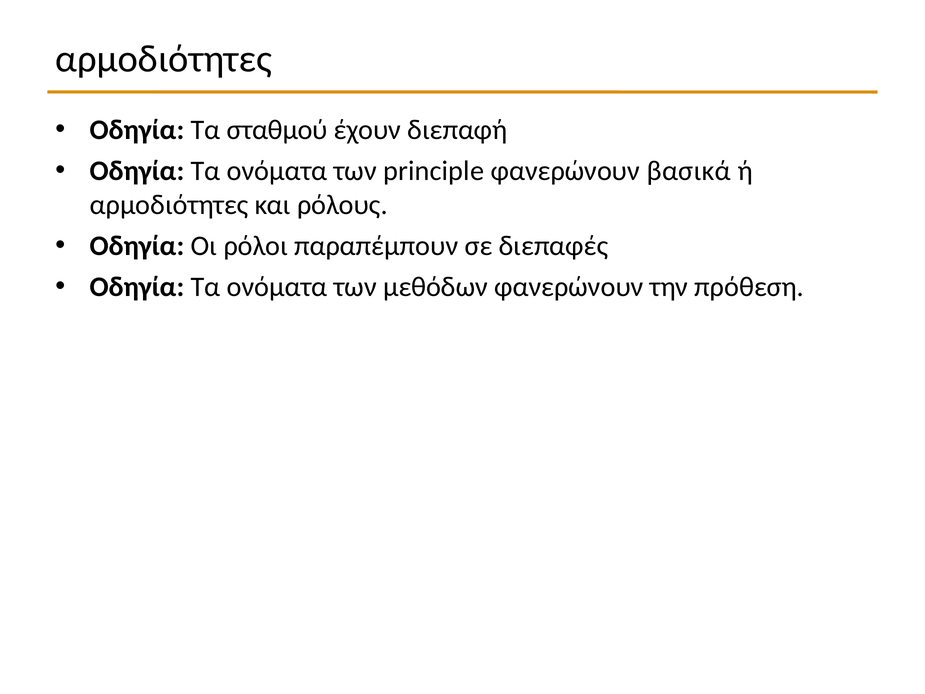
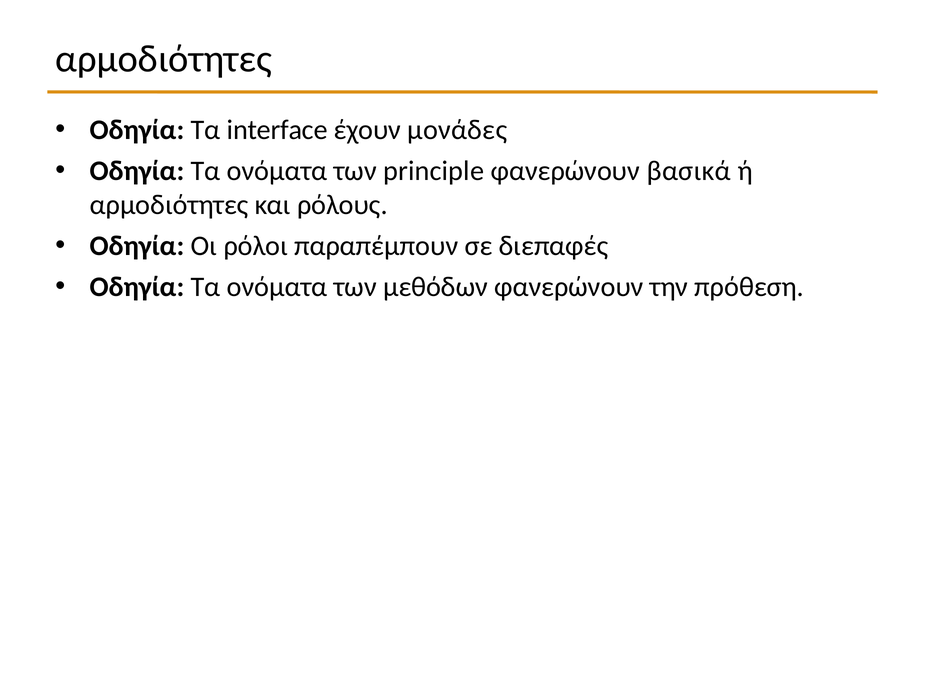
σταθμού: σταθμού -> interface (277, 130)
διεπαφή: διεπαφή -> μονάδες (457, 130)
